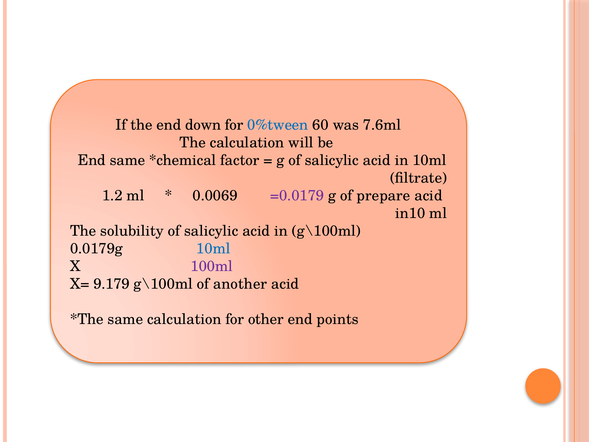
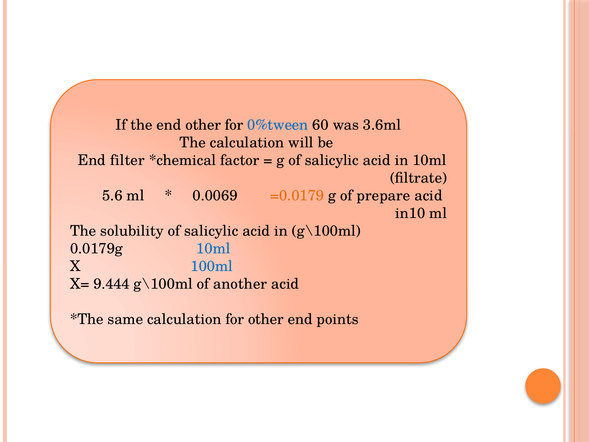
end down: down -> other (203, 125)
7.6ml: 7.6ml -> 3.6ml (382, 125)
End same: same -> filter (127, 160)
1.2: 1.2 -> 5.6 (112, 196)
=0.0179 colour: purple -> orange (297, 196)
100ml colour: purple -> blue (212, 266)
9.179: 9.179 -> 9.444 (112, 284)
